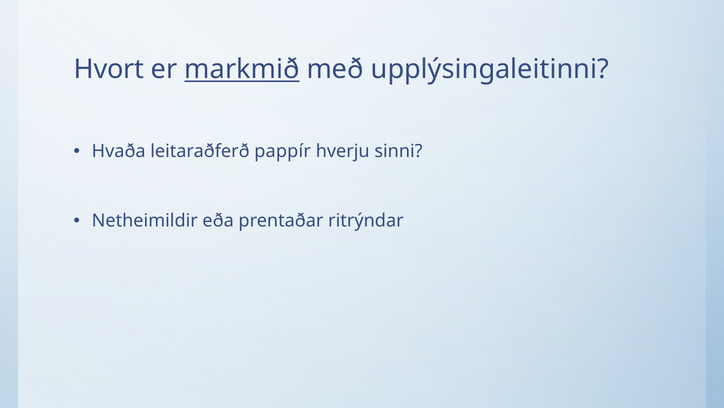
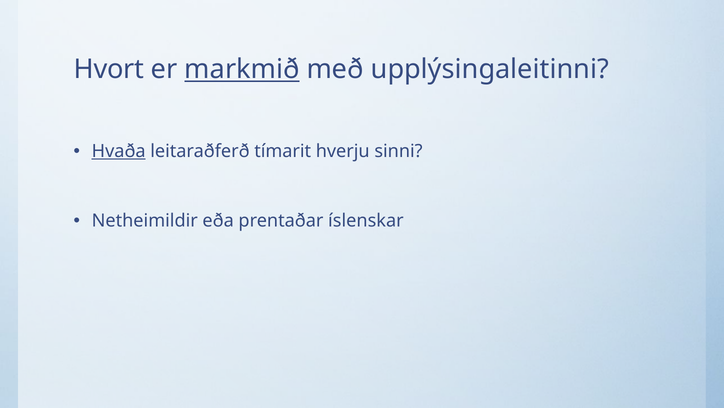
Hvaða underline: none -> present (119, 151)
pappír: pappír -> tímarit (283, 151)
ritrýndar: ritrýndar -> íslenskar (366, 220)
